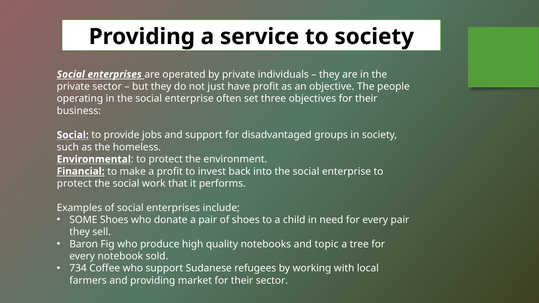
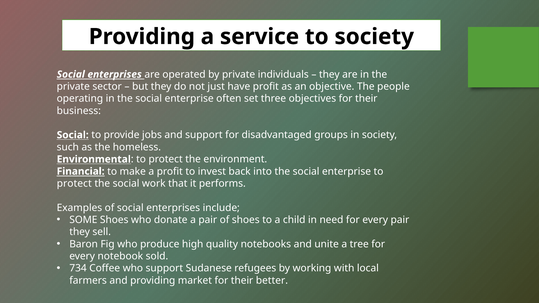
topic: topic -> unite (327, 244)
their sector: sector -> better (272, 281)
